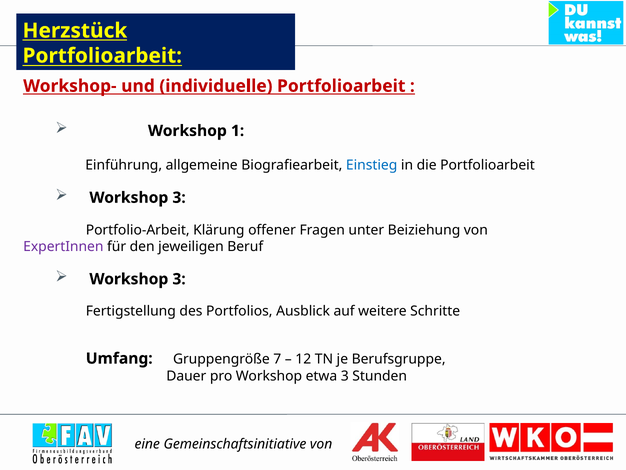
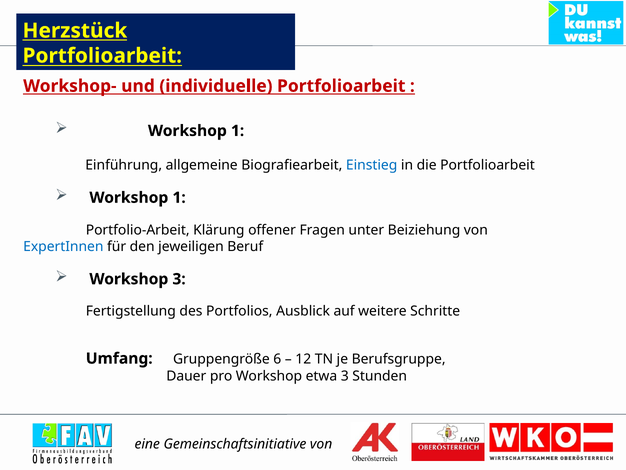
3: 3 -> 1 (179, 197)
ExpertInnen colour: purple -> blue (63, 246)
7: 7 -> 6 (277, 359)
